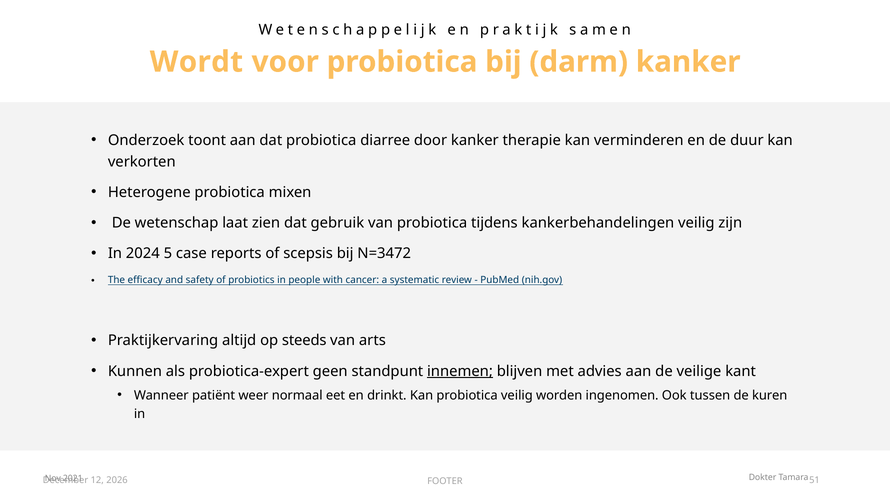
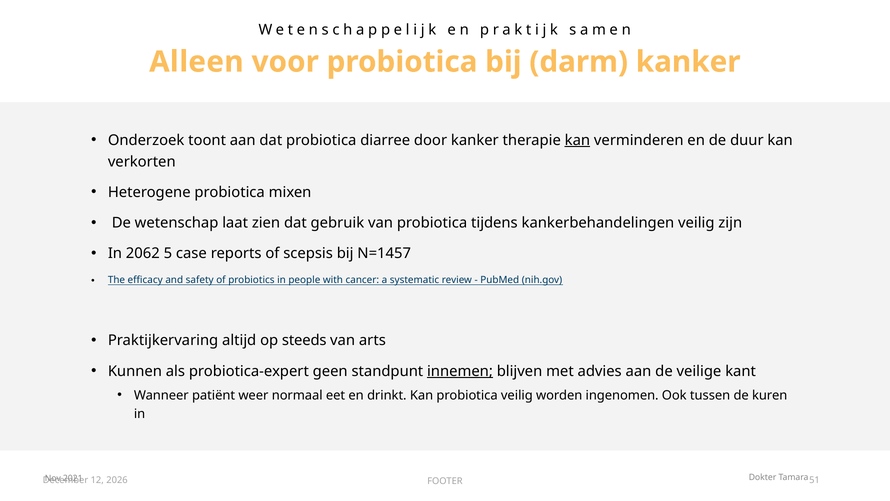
Wordt: Wordt -> Alleen (196, 62)
kan underline: none -> present (577, 140)
2024: 2024 -> 2062 (143, 253)
N=3472: N=3472 -> N=1457 (384, 253)
